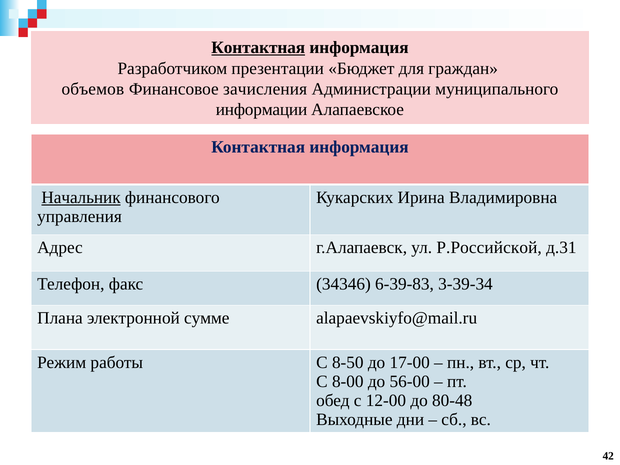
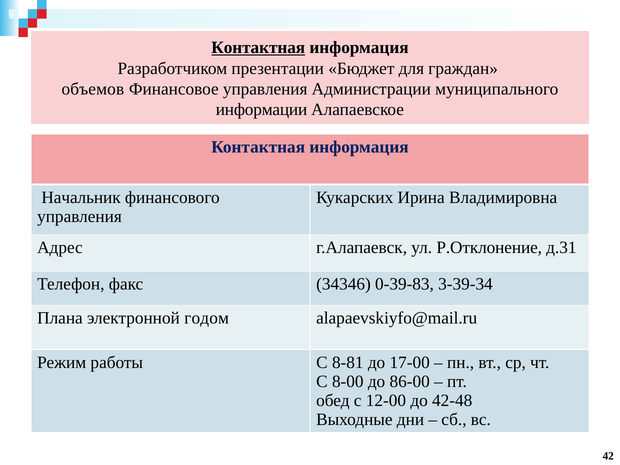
Финансовое зачисления: зачисления -> управления (265, 89)
Начальник underline: present -> none (81, 197)
Р.Российской: Р.Российской -> Р.Отклонение (489, 248)
6-39-83: 6-39-83 -> 0-39-83 (404, 284)
сумме: сумме -> годом (207, 318)
8-50: 8-50 -> 8-81 (348, 362)
56-00: 56-00 -> 86-00 (410, 381)
80-48: 80-48 -> 42-48 (452, 401)
